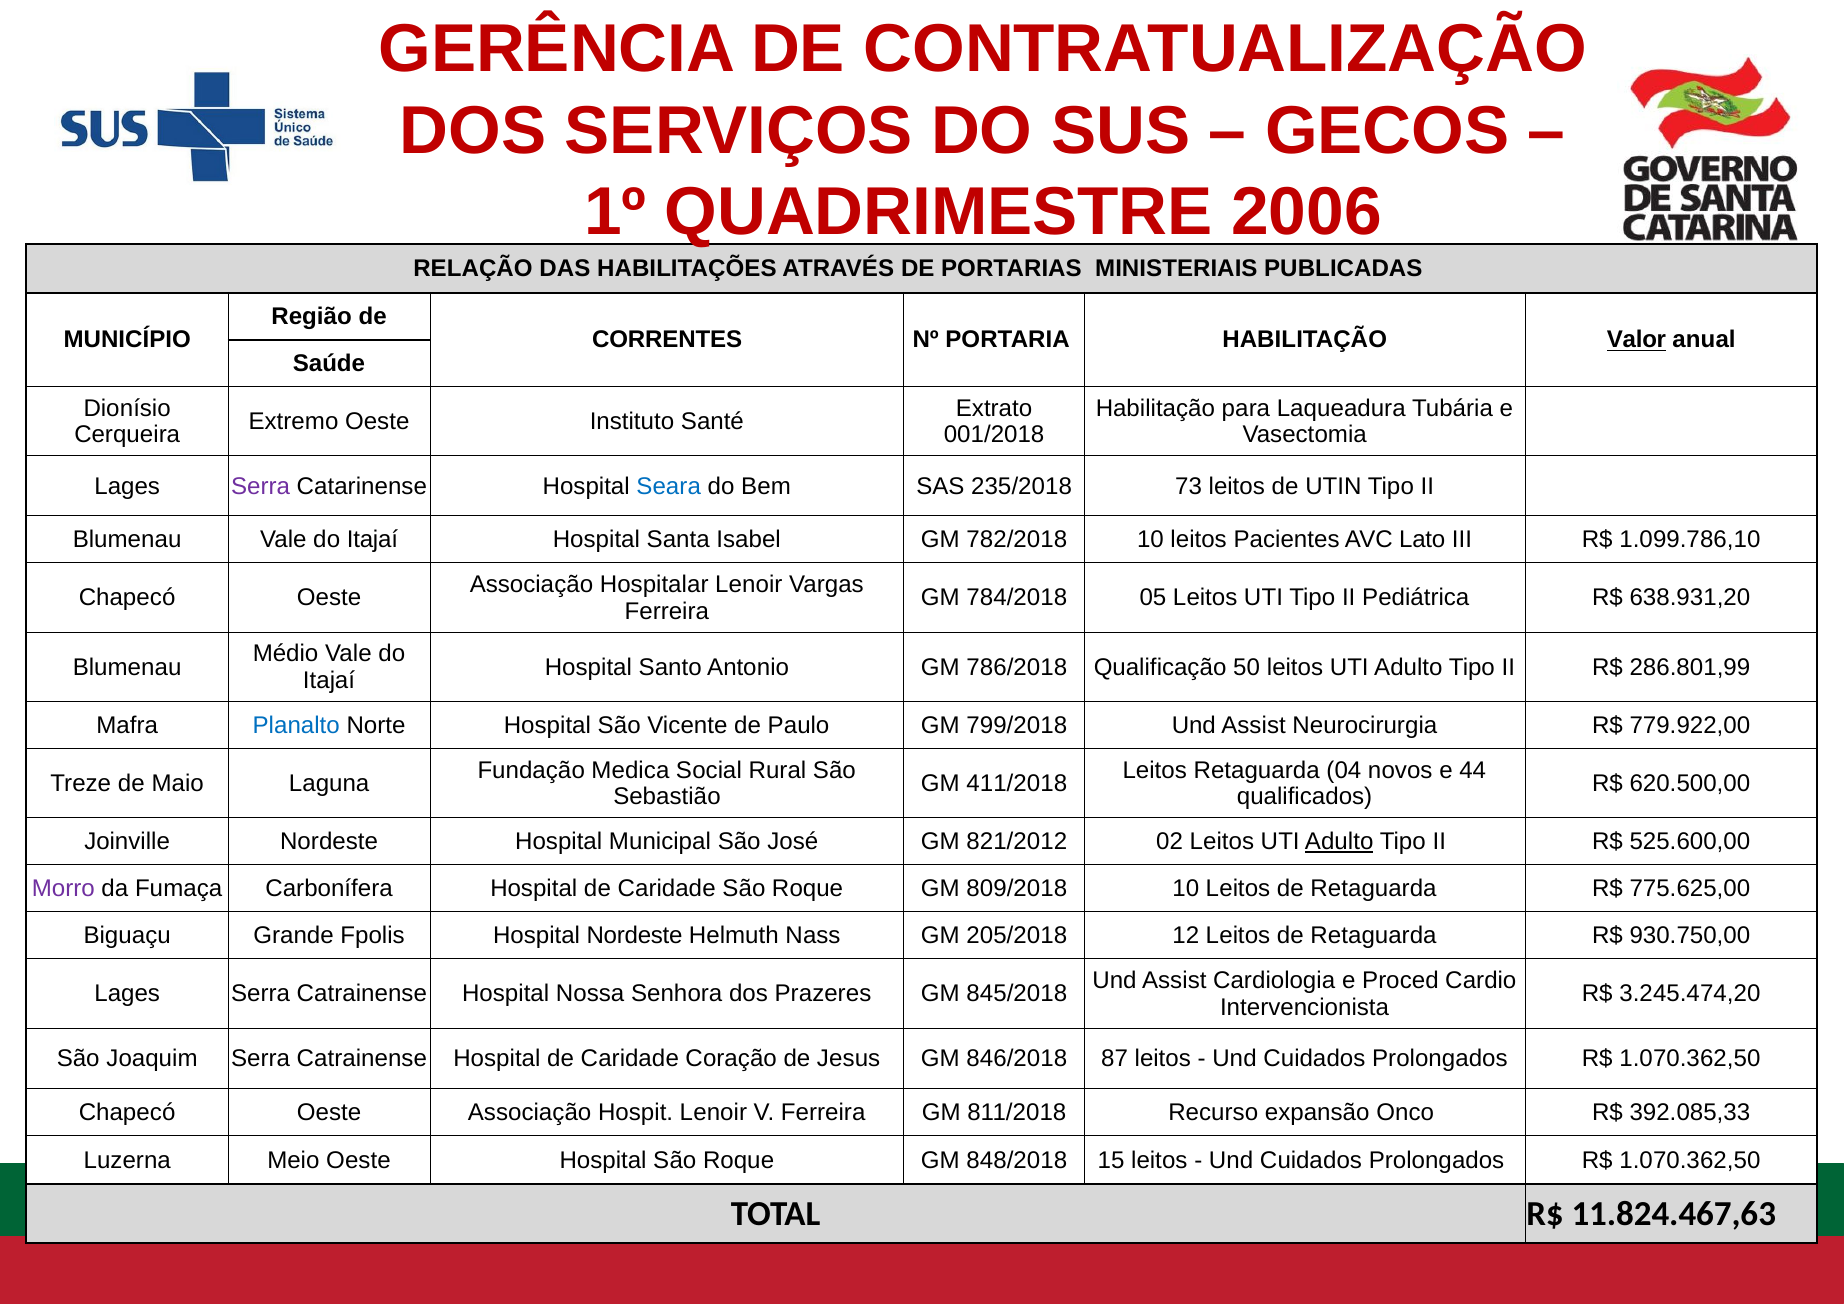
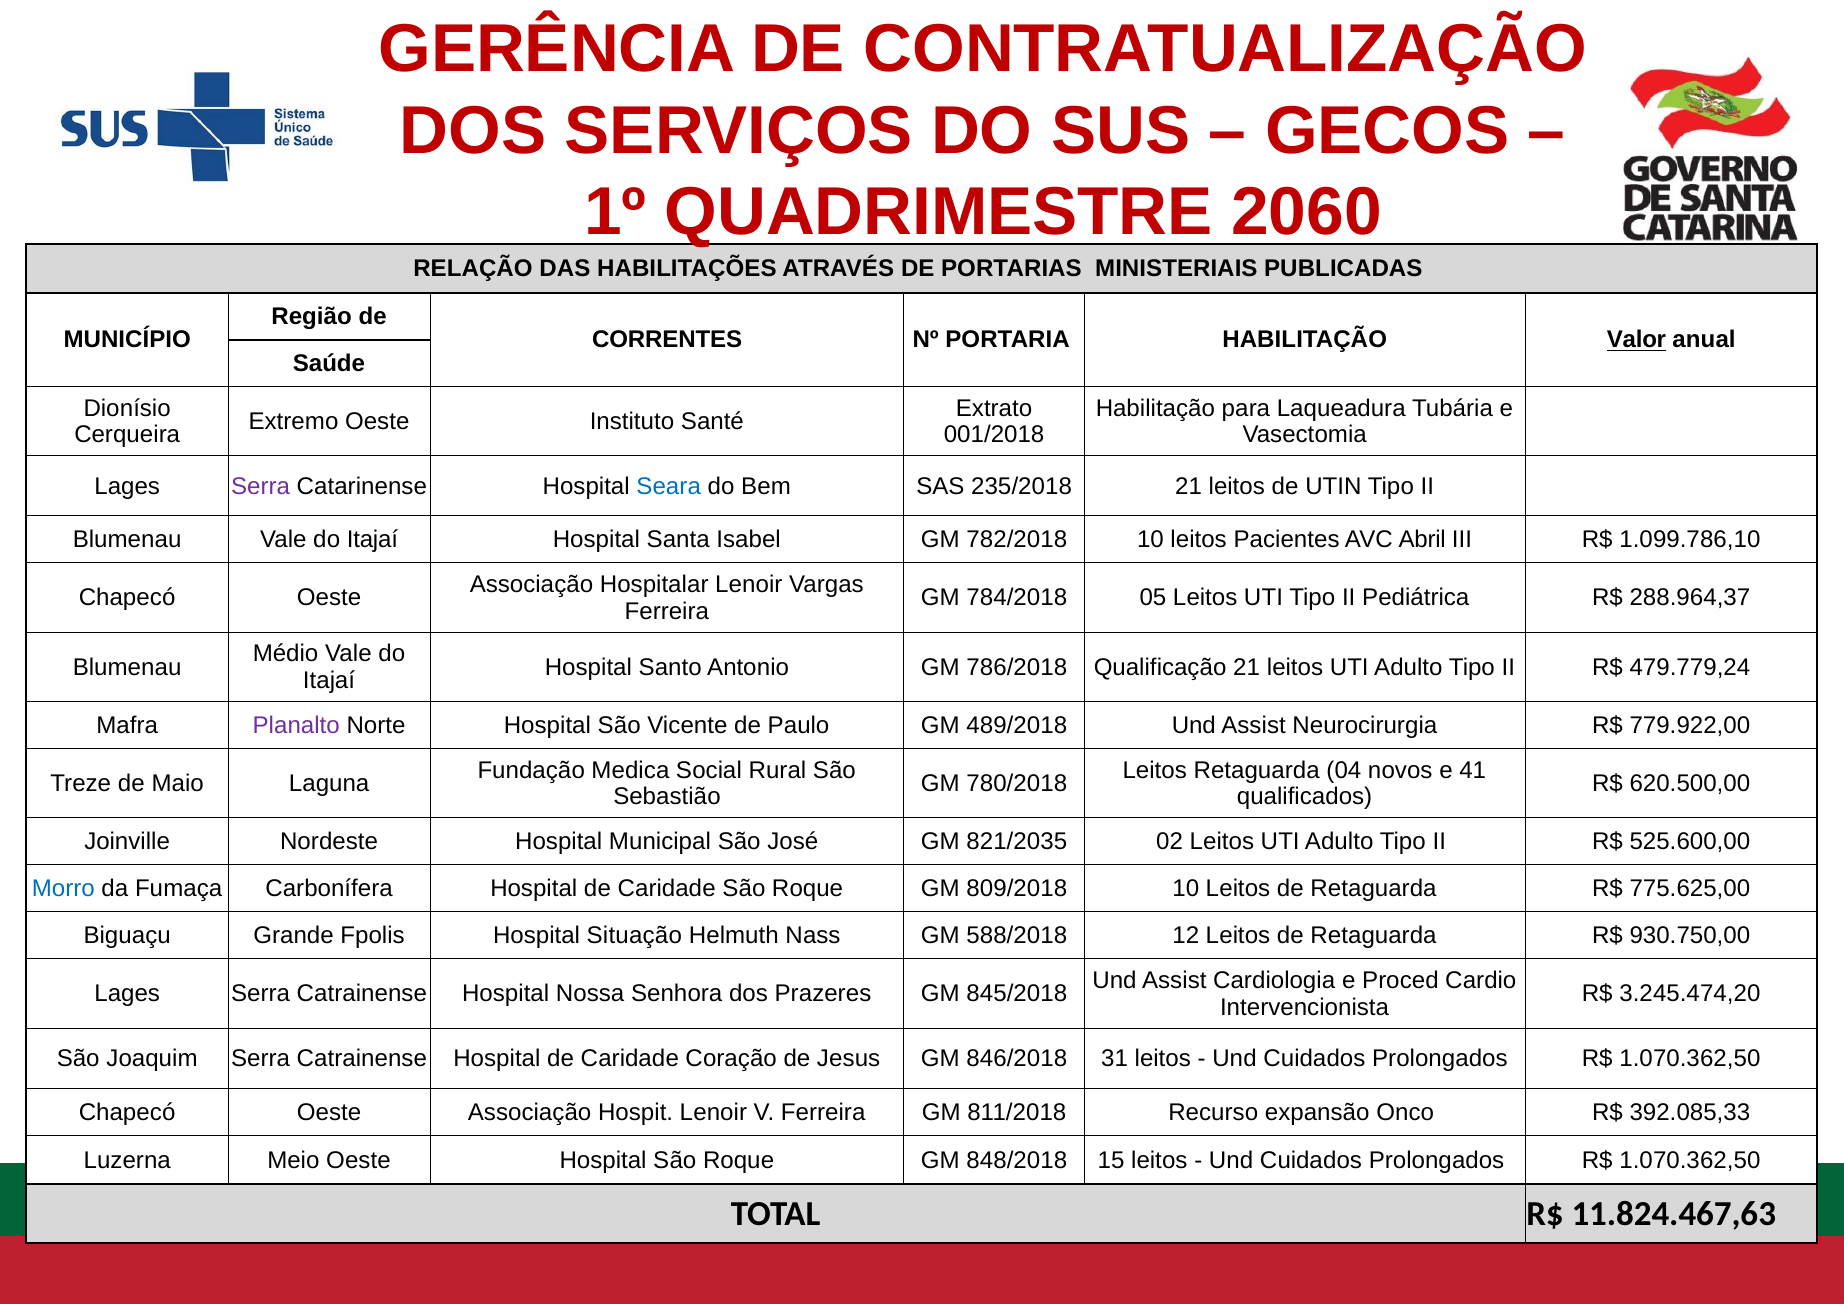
2006: 2006 -> 2060 (1307, 212)
235/2018 73: 73 -> 21 (1189, 486)
Lato: Lato -> Abril (1422, 540)
638.931,20: 638.931,20 -> 288.964,37 (1690, 598)
Qualificação 50: 50 -> 21 (1247, 667)
286.801,99: 286.801,99 -> 479.779,24 (1690, 667)
Planalto colour: blue -> purple (296, 725)
799/2018: 799/2018 -> 489/2018 (1017, 725)
44: 44 -> 41 (1473, 770)
411/2018: 411/2018 -> 780/2018 (1017, 783)
821/2012: 821/2012 -> 821/2035 (1017, 842)
Adulto underline: present -> none (1339, 842)
Morro colour: purple -> blue (63, 888)
Hospital Nordeste: Nordeste -> Situação (634, 935)
205/2018: 205/2018 -> 588/2018 (1017, 935)
87: 87 -> 31 (1115, 1059)
